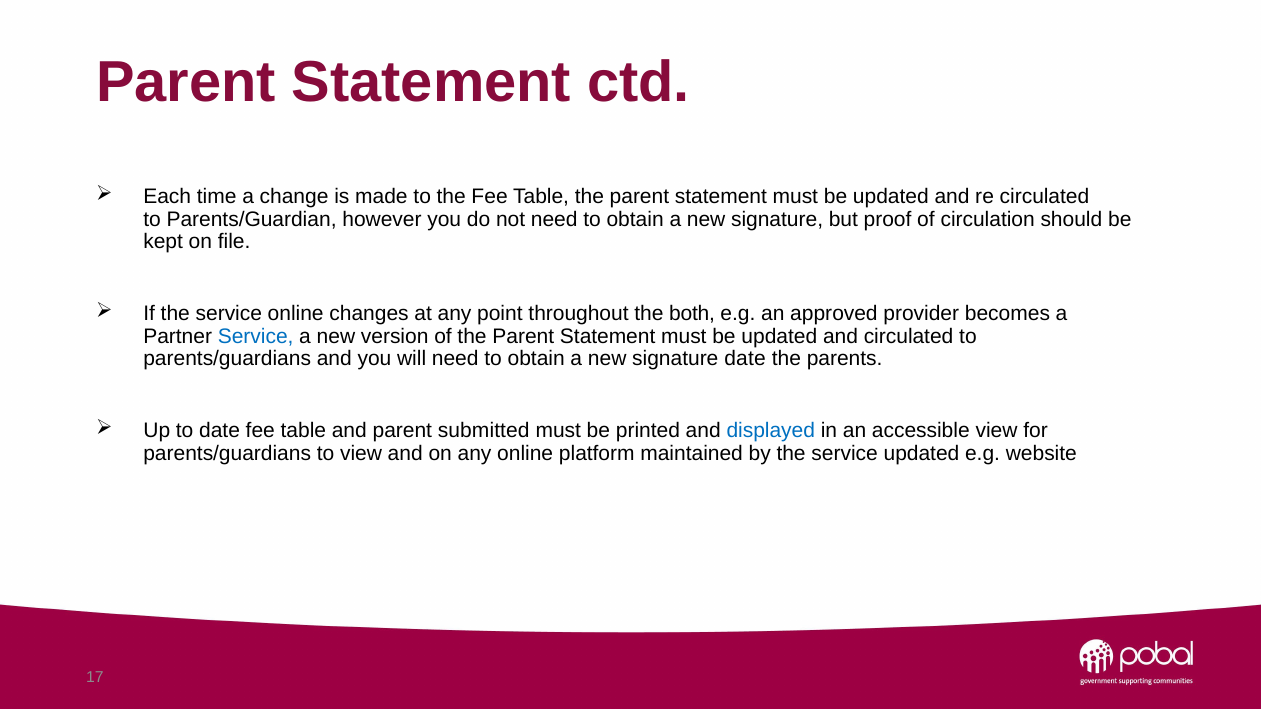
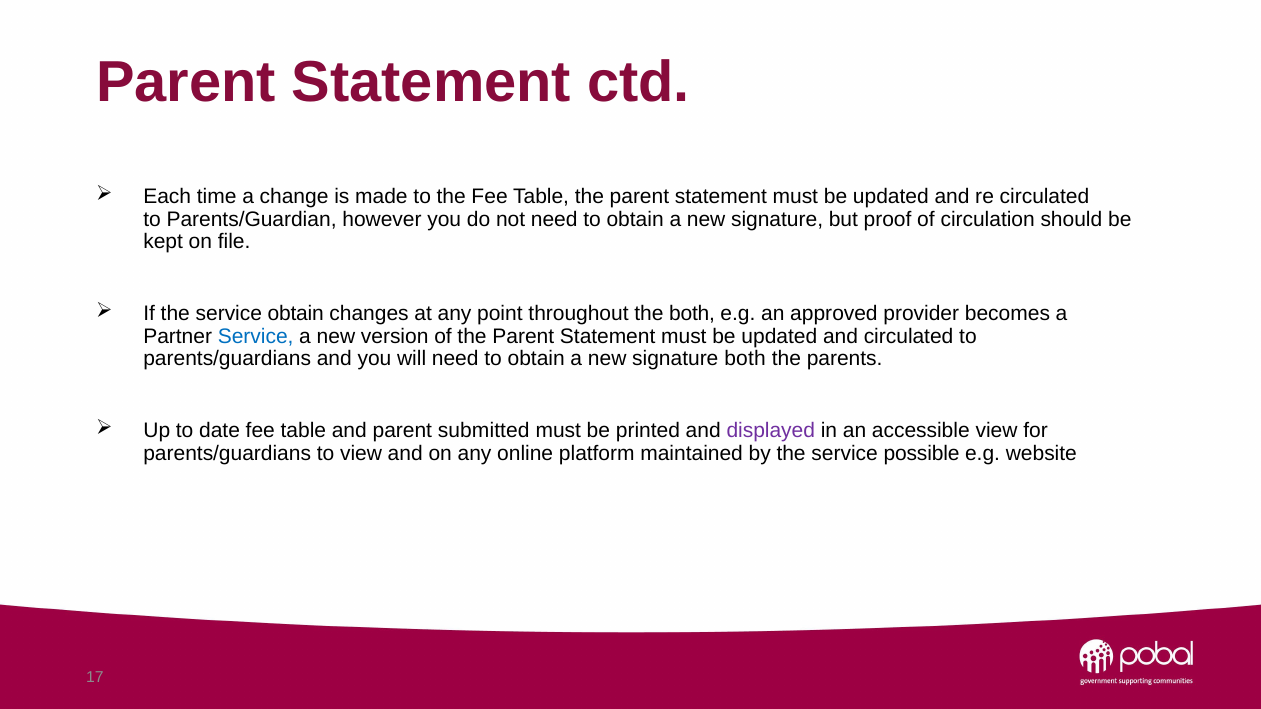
service online: online -> obtain (296, 314)
signature date: date -> both (745, 359)
displayed colour: blue -> purple (771, 431)
service updated: updated -> possible (922, 453)
